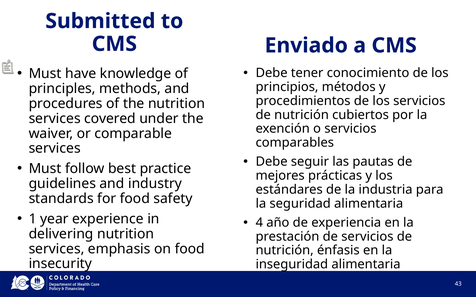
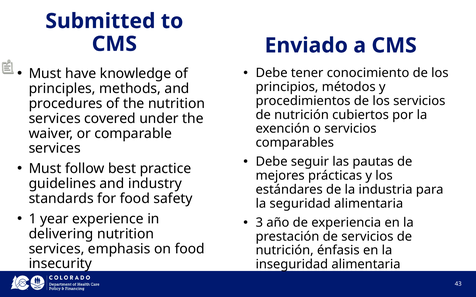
4: 4 -> 3 (259, 223)
